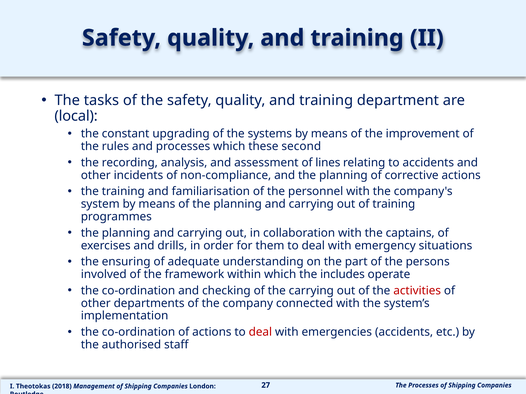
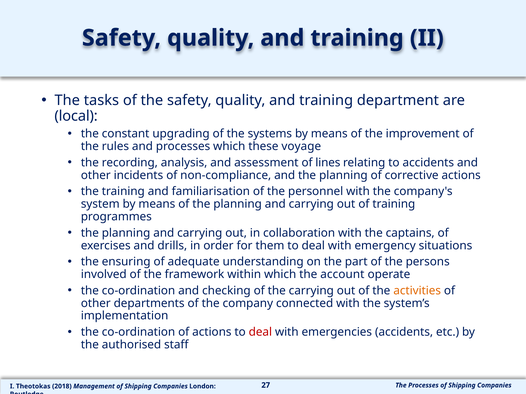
second: second -> voyage (301, 147)
includes: includes -> account (342, 275)
activities colour: red -> orange (417, 291)
